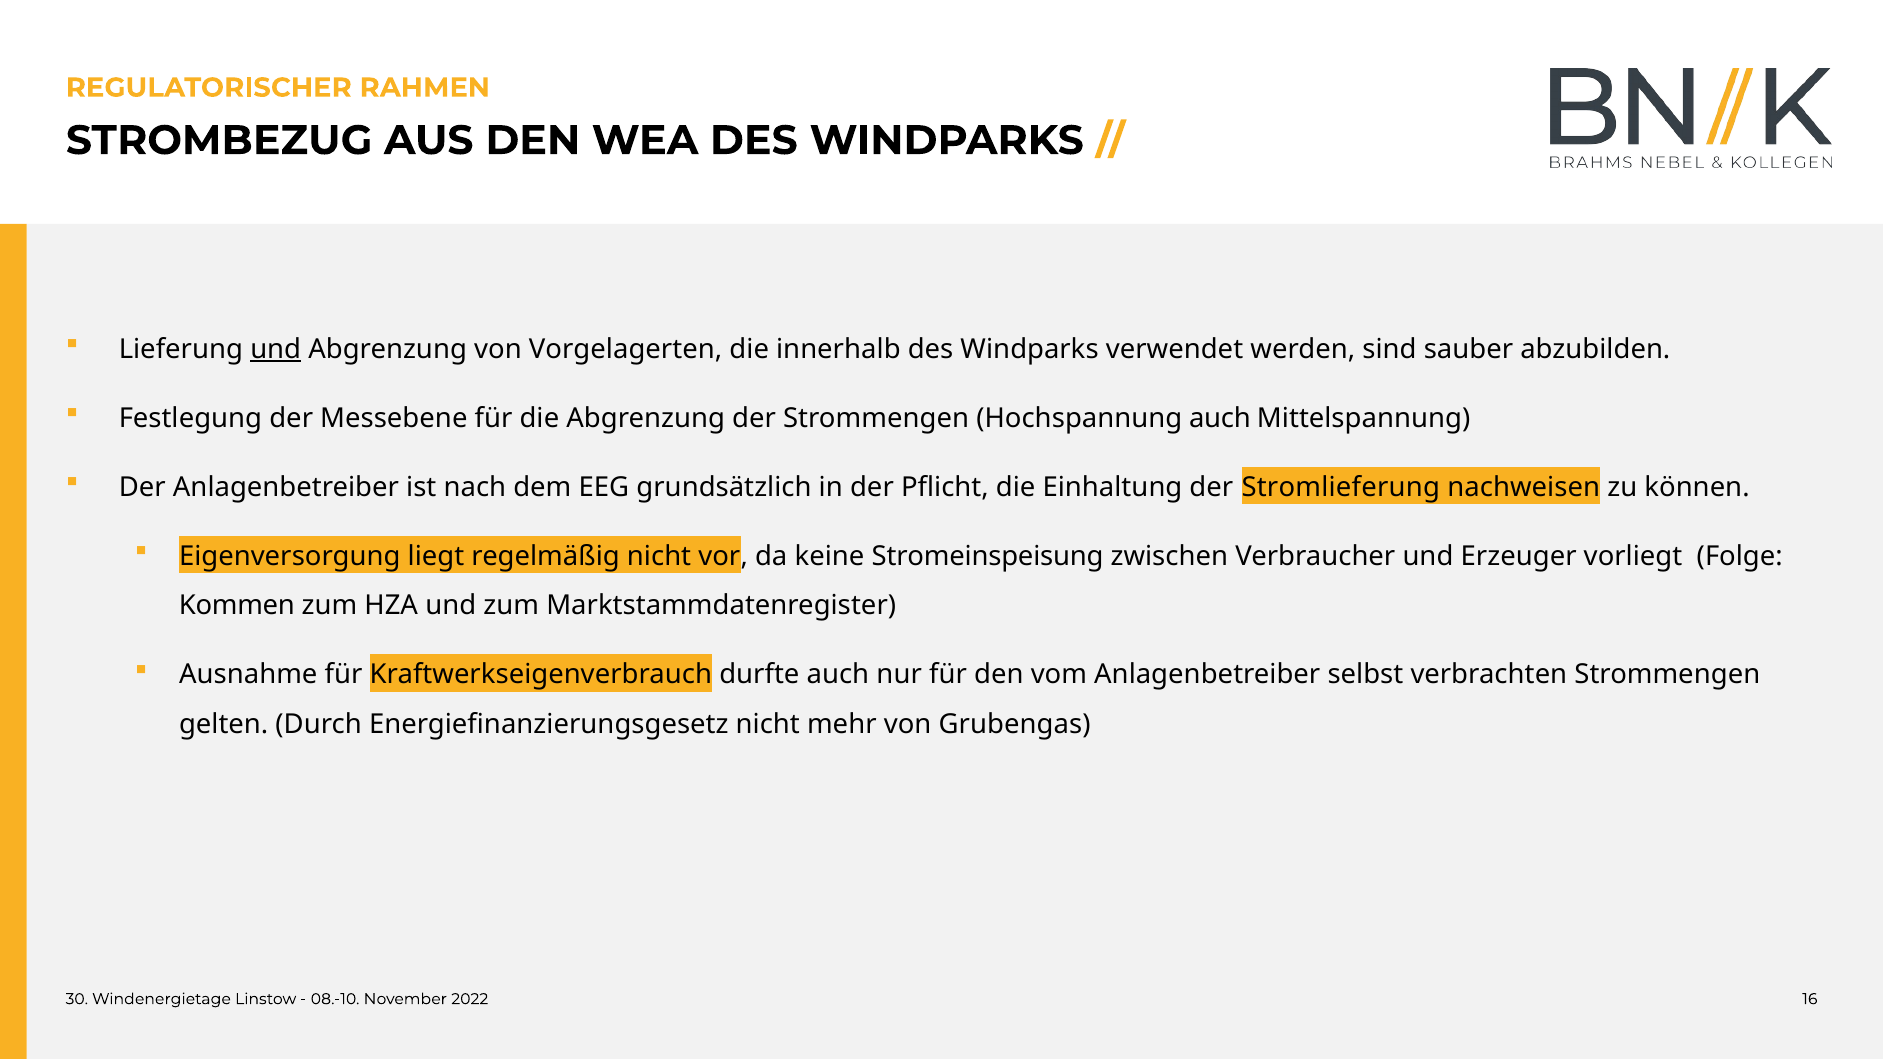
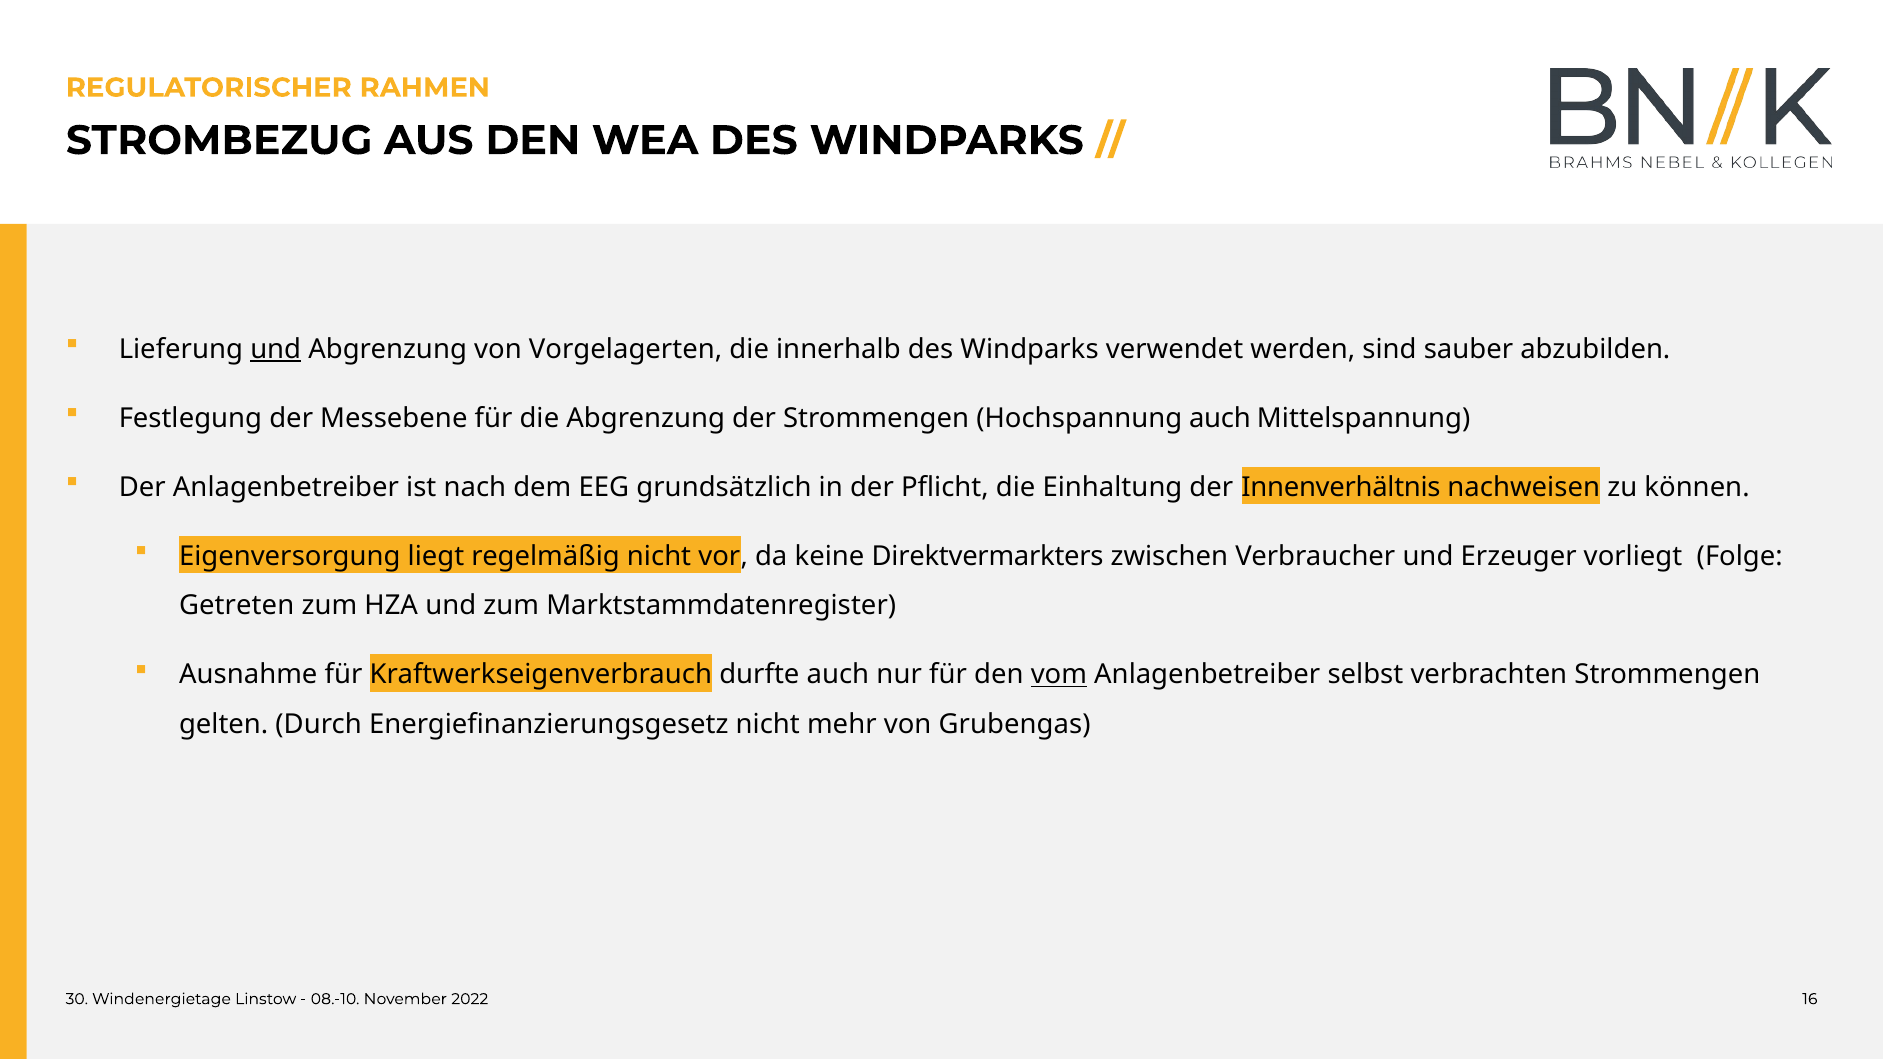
Stromlieferung: Stromlieferung -> Innenverhältnis (1341, 487)
Stromeinspeisung: Stromeinspeisung -> Direktvermarkters (988, 556)
Kommen: Kommen -> Getreten (237, 606)
vom underline: none -> present (1059, 675)
